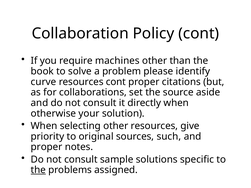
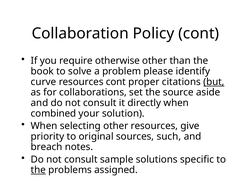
machines: machines -> otherwise (117, 61)
but underline: none -> present (214, 82)
otherwise: otherwise -> combined (53, 114)
proper: proper -> breach (47, 147)
